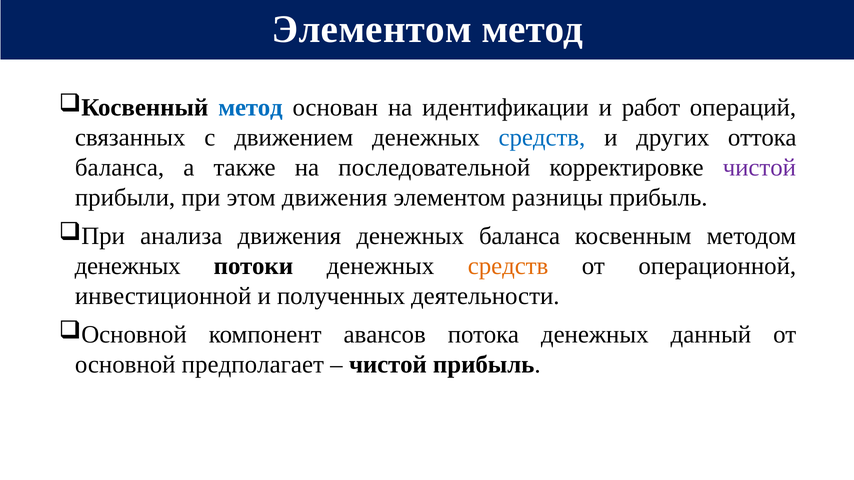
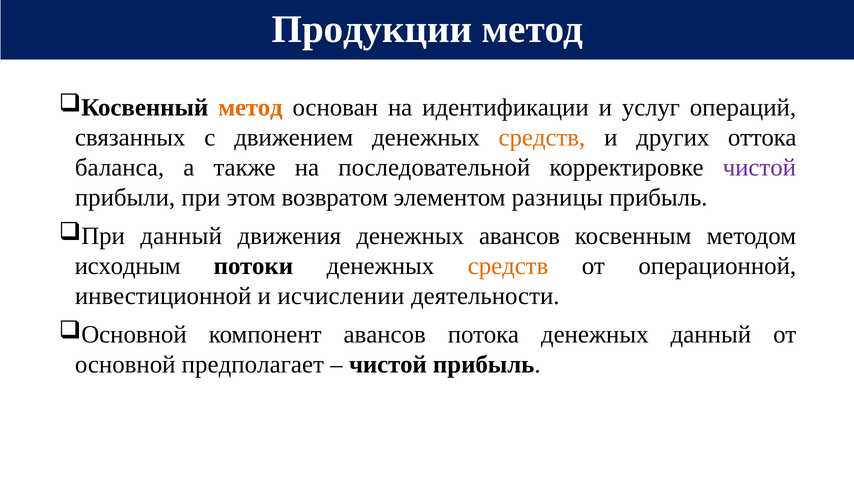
Элементом: Элементом -> Продукции (372, 29)
метод colour: blue -> orange (250, 108)
работ: работ -> услуг (651, 108)
средств colour: blue -> orange (542, 138)
этом движения: движения -> возвратом (335, 198)
анализа: анализа -> данный (181, 236)
денежных баланса: баланса -> авансов (520, 236)
денежных: денежных -> исходным (128, 266)
полученных: полученных -> исчислении (341, 296)
